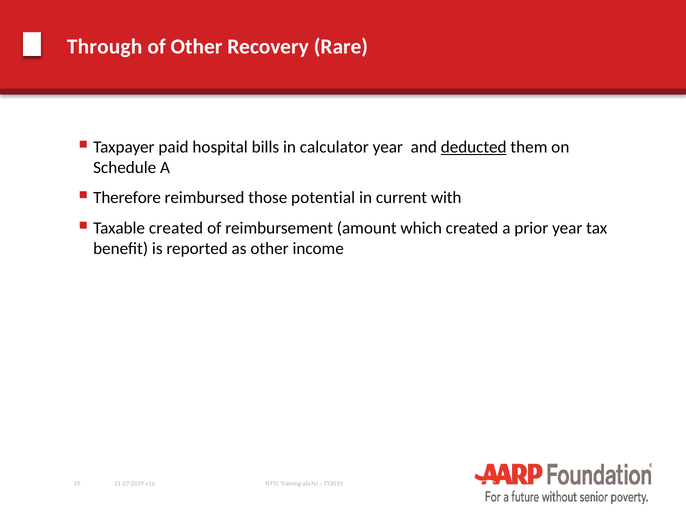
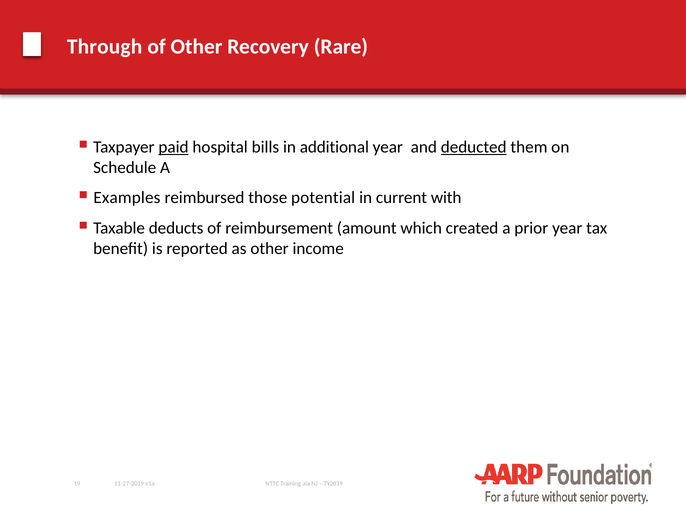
paid underline: none -> present (174, 147)
calculator: calculator -> additional (334, 147)
Therefore: Therefore -> Examples (127, 198)
Taxable created: created -> deducts (176, 228)
